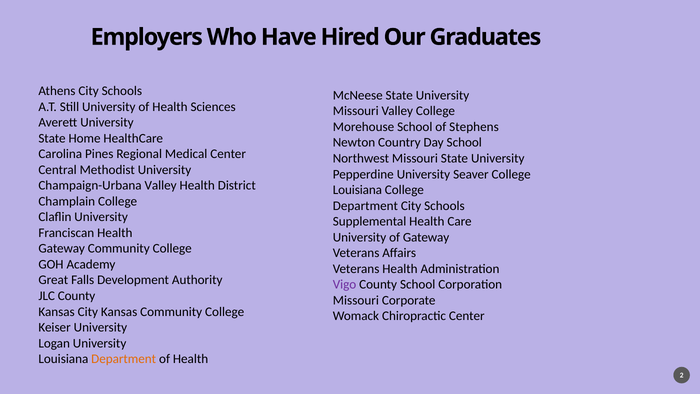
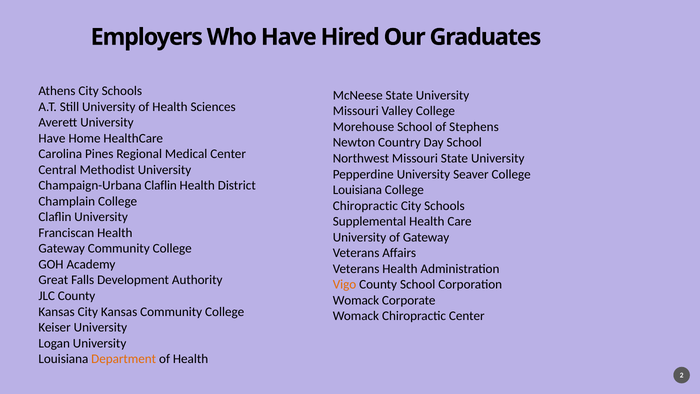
State: State -> Have (52, 138)
Champaign-Urbana Valley: Valley -> Claflin (161, 185)
Department: Department -> Chiropractic (365, 206)
Vigo colour: purple -> orange (345, 284)
Missouri: Missouri -> Womack (356, 300)
